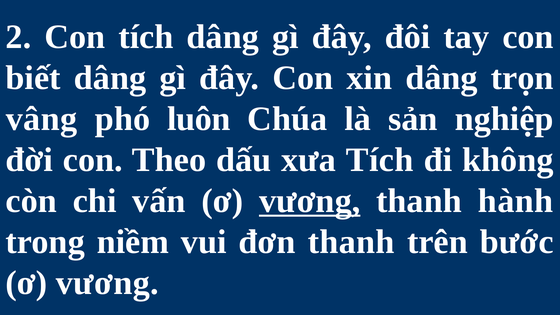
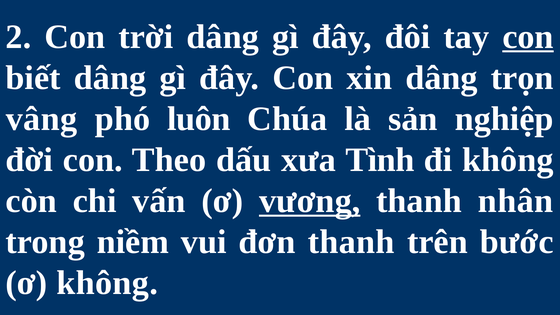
Con tích: tích -> trời (146, 37)
con underline: none -> present (528, 37)
xưa Tích: Tích -> Tình (380, 160)
hành: hành -> nhân (516, 201)
vương: vương -> không (107, 283)
